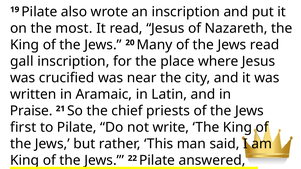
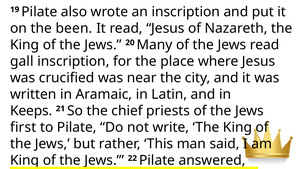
most: most -> been (74, 28)
Praise: Praise -> Keeps (31, 111)
